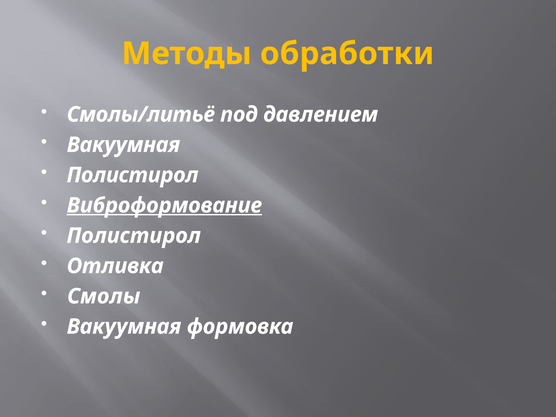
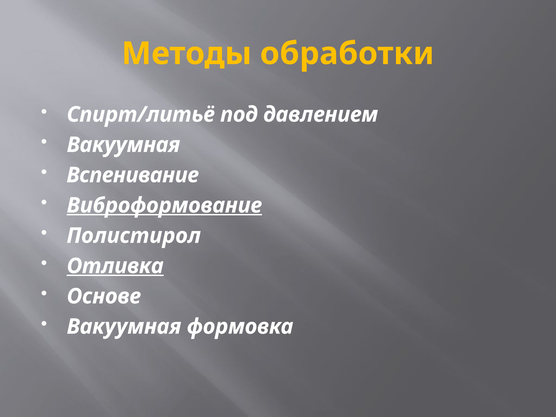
Смолы/литьё: Смолы/литьё -> Спирт/литьё (141, 115)
Полистирол: Полистирол -> Вспенивание (133, 175)
Отливка underline: none -> present (115, 266)
Смолы: Смолы -> Основе (104, 296)
